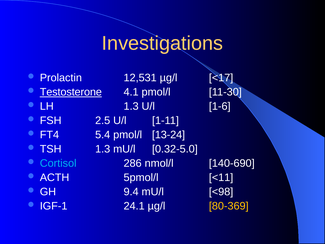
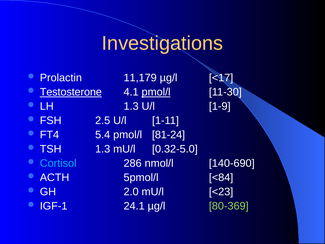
12,531: 12,531 -> 11,179 (140, 78)
pmol/l underline: none -> present (156, 92)
1-6: 1-6 -> 1-9 (220, 106)
13-24: 13-24 -> 81-24 (169, 135)
<11: <11 -> <84 (221, 177)
9.4: 9.4 -> 2.0 (131, 192)
<98: <98 -> <23 (221, 192)
80-369 colour: yellow -> light green (229, 206)
